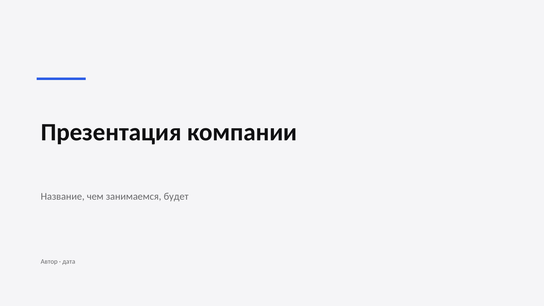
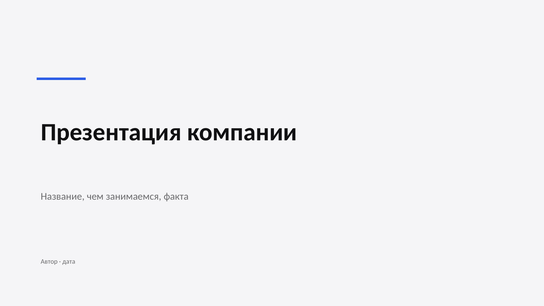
будет: будет -> факта (176, 197)
